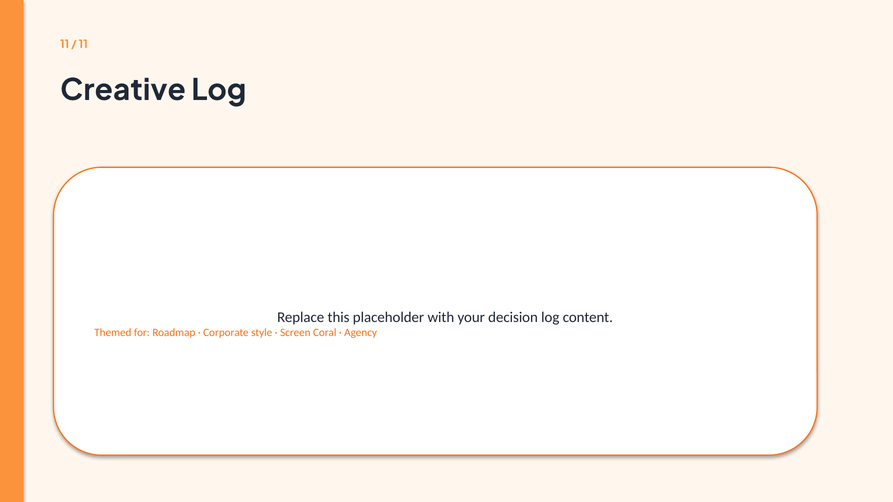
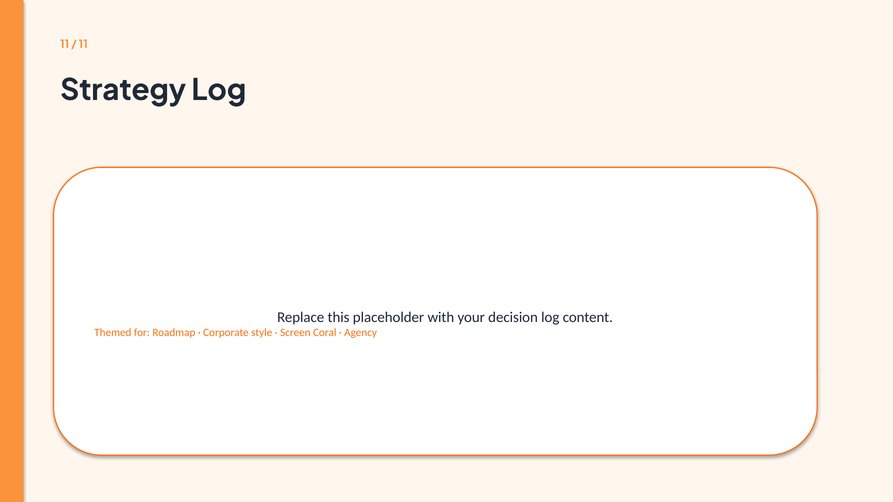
Creative: Creative -> Strategy (123, 90)
